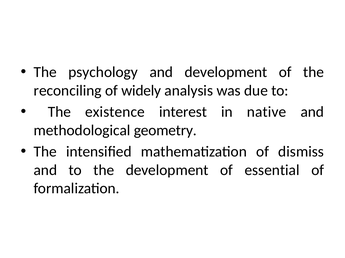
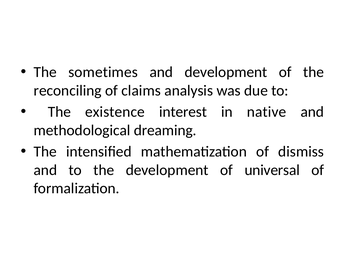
psychology: psychology -> sometimes (103, 72)
widely: widely -> claims (141, 91)
geometry: geometry -> dreaming (165, 131)
essential: essential -> universal (272, 171)
